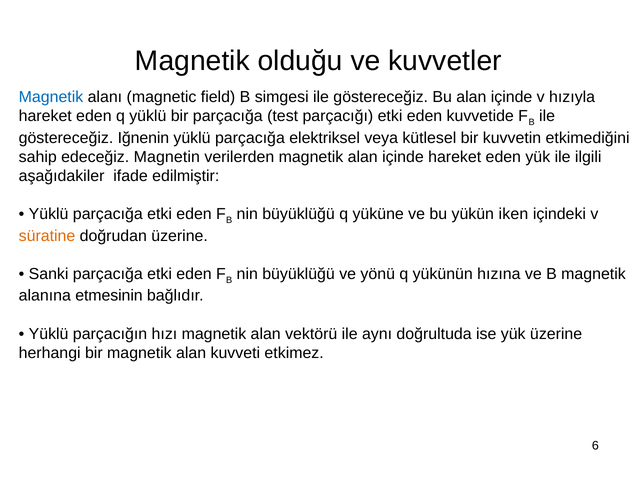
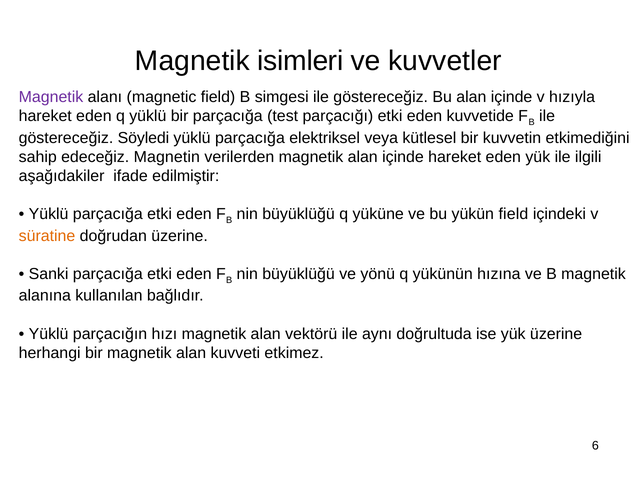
olduğu: olduğu -> isimleri (300, 61)
Magnetik colour: blue -> purple (51, 97)
Iğnenin: Iğnenin -> Söyledi (143, 138)
yükün iken: iken -> field (513, 214)
etmesinin: etmesinin -> kullanılan (109, 296)
